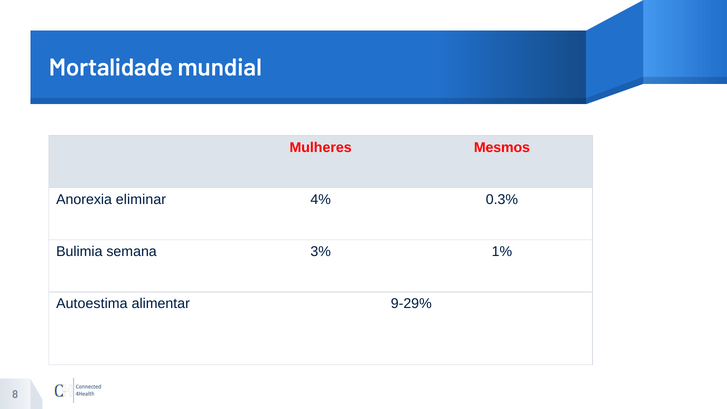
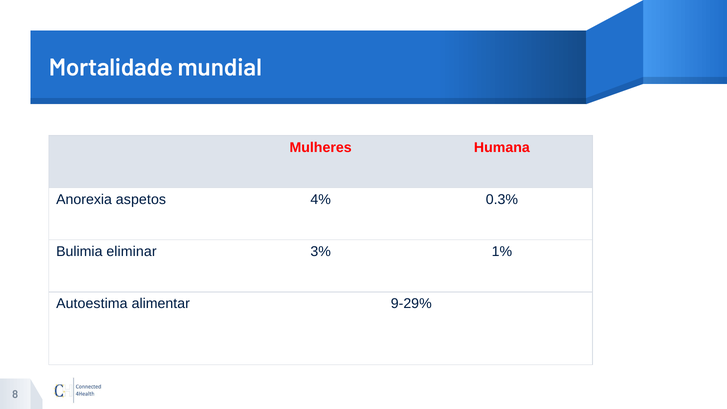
Mesmos: Mesmos -> Humana (502, 147)
eliminar: eliminar -> aspetos (141, 199)
semana: semana -> eliminar (132, 252)
